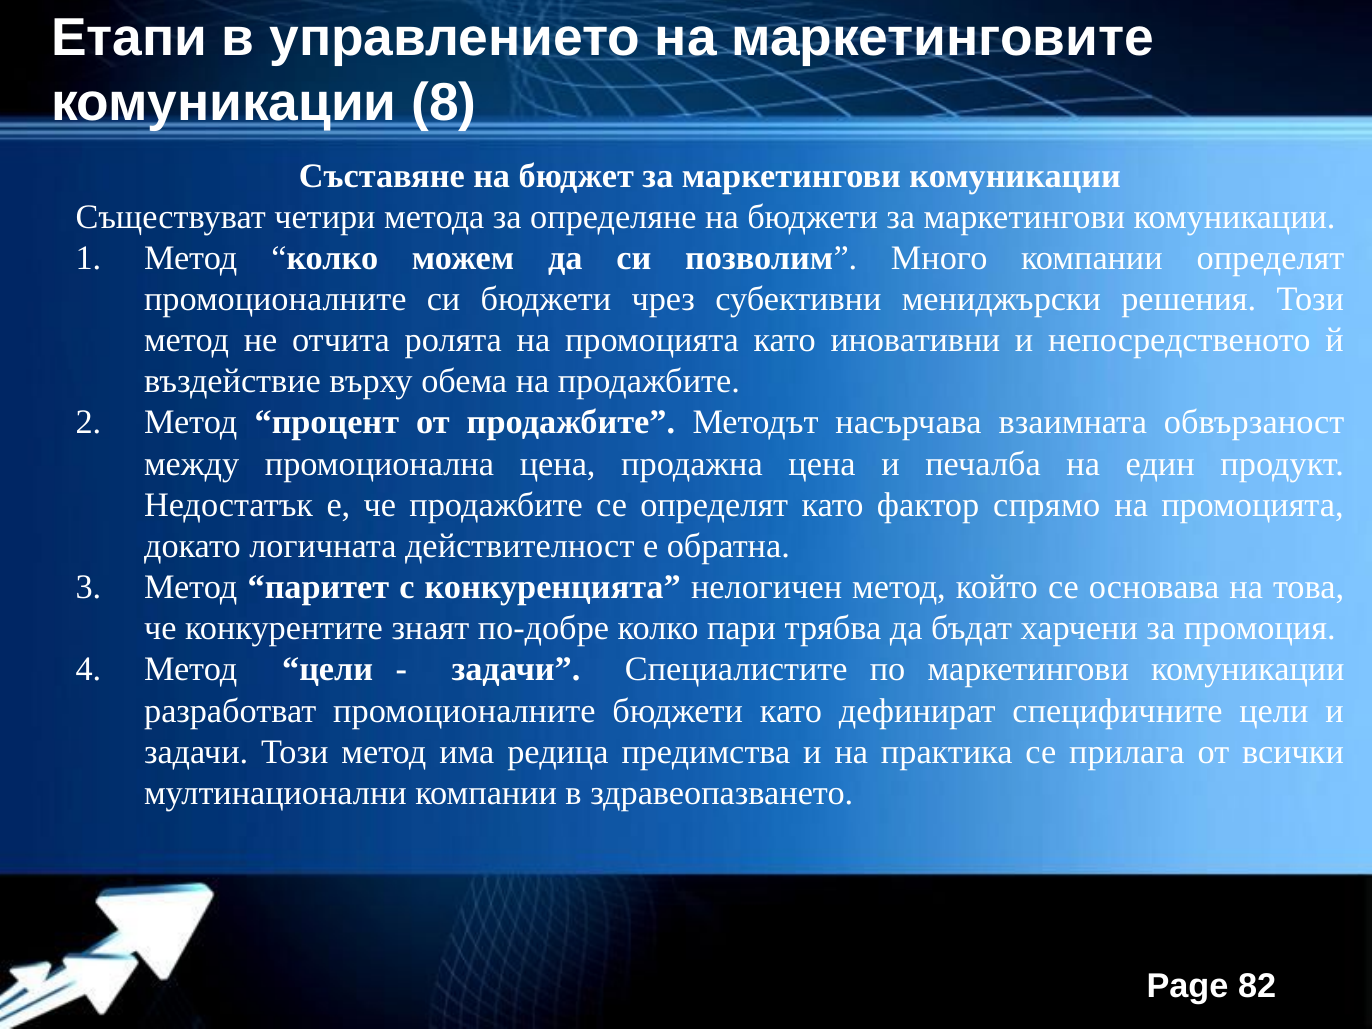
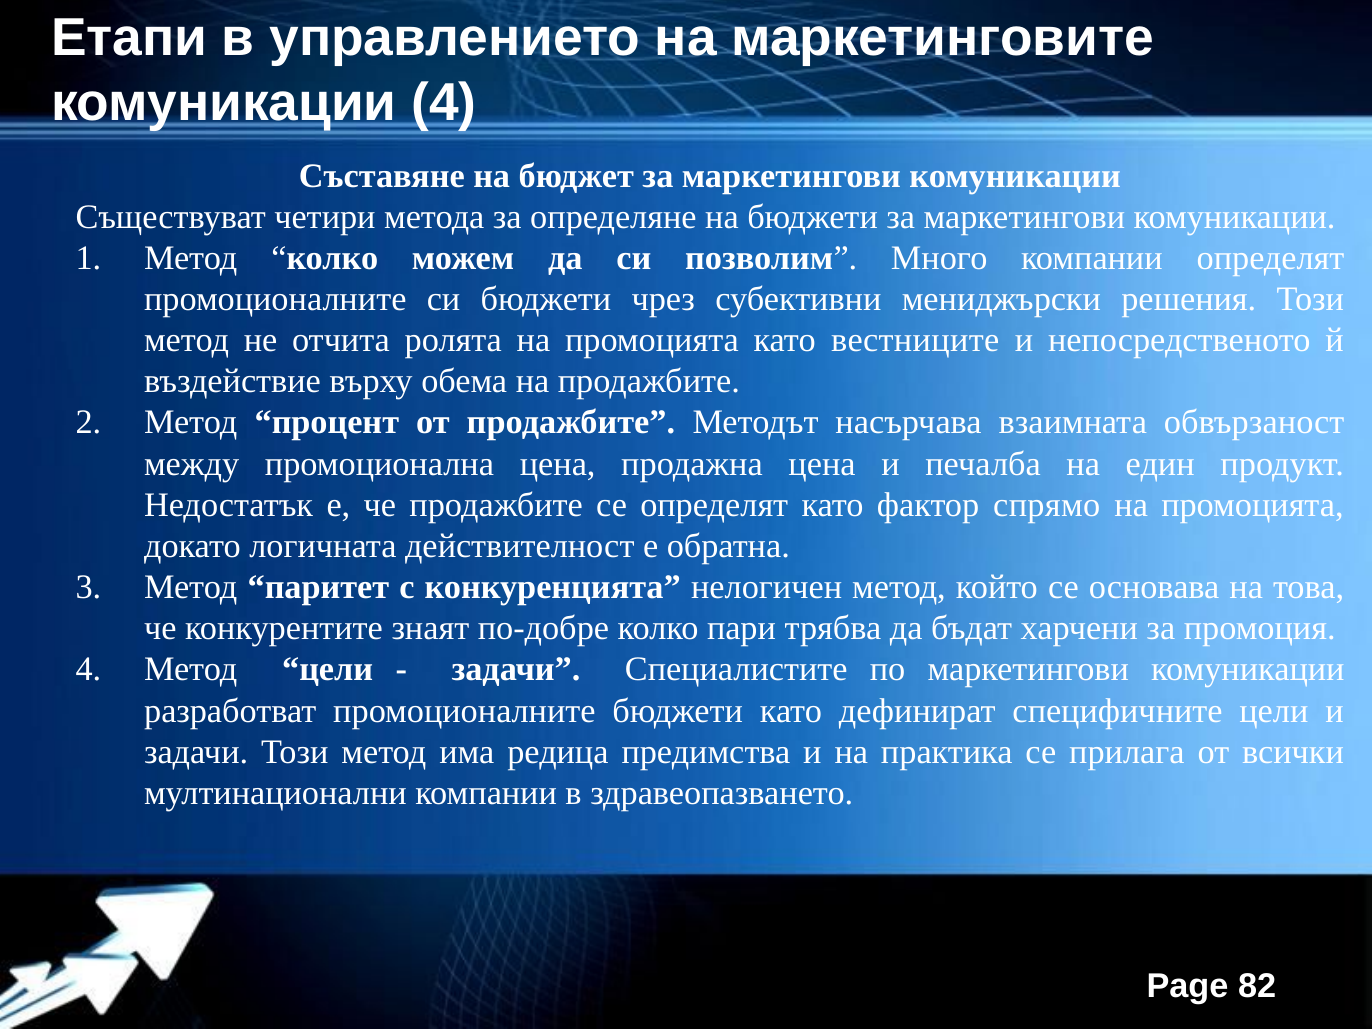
комуникации 8: 8 -> 4 (444, 102)
иновативни: иновативни -> вестниците (915, 340)
